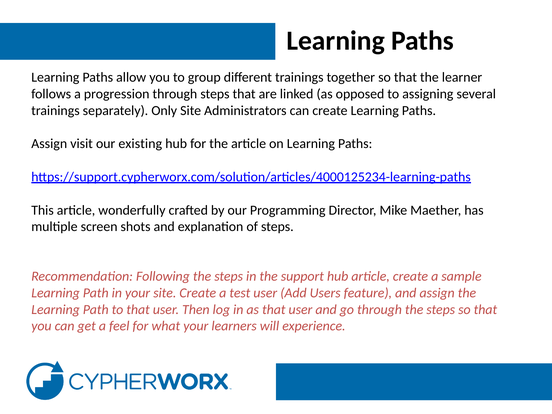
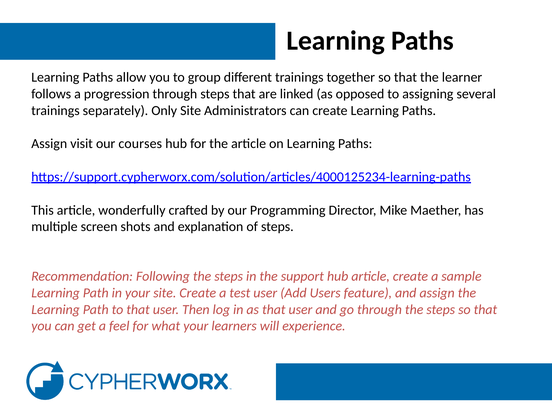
existing: existing -> courses (140, 144)
